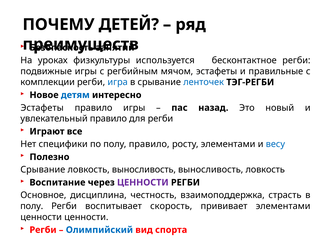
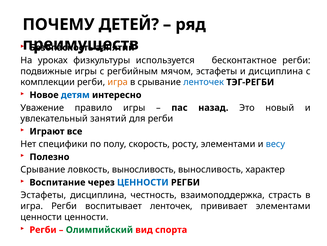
и правильные: правильные -> дисциплина (276, 71)
игра colour: blue -> orange (118, 82)
Эстафеты: Эстафеты -> Уважение (42, 107)
увлекательный правило: правило -> занятий (108, 118)
полу правило: правило -> скорость (149, 144)
выносливость ловкость: ловкость -> характер (265, 169)
ЦЕННОСТИ colour: purple -> blue (143, 182)
Основное: Основное -> Эстафеты (43, 195)
полу: полу -> игра (32, 206)
воспитывает скорость: скорость -> ленточек (171, 206)
Олимпийский colour: blue -> green (99, 229)
